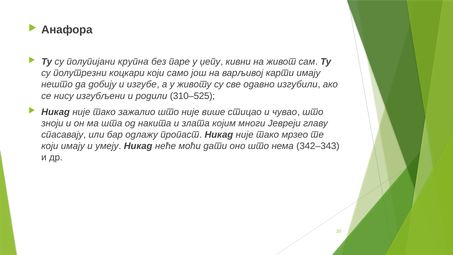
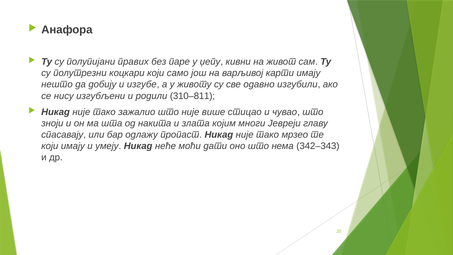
крупна: крупна -> правих (133, 62)
310–525: 310–525 -> 310–811 (192, 96)
